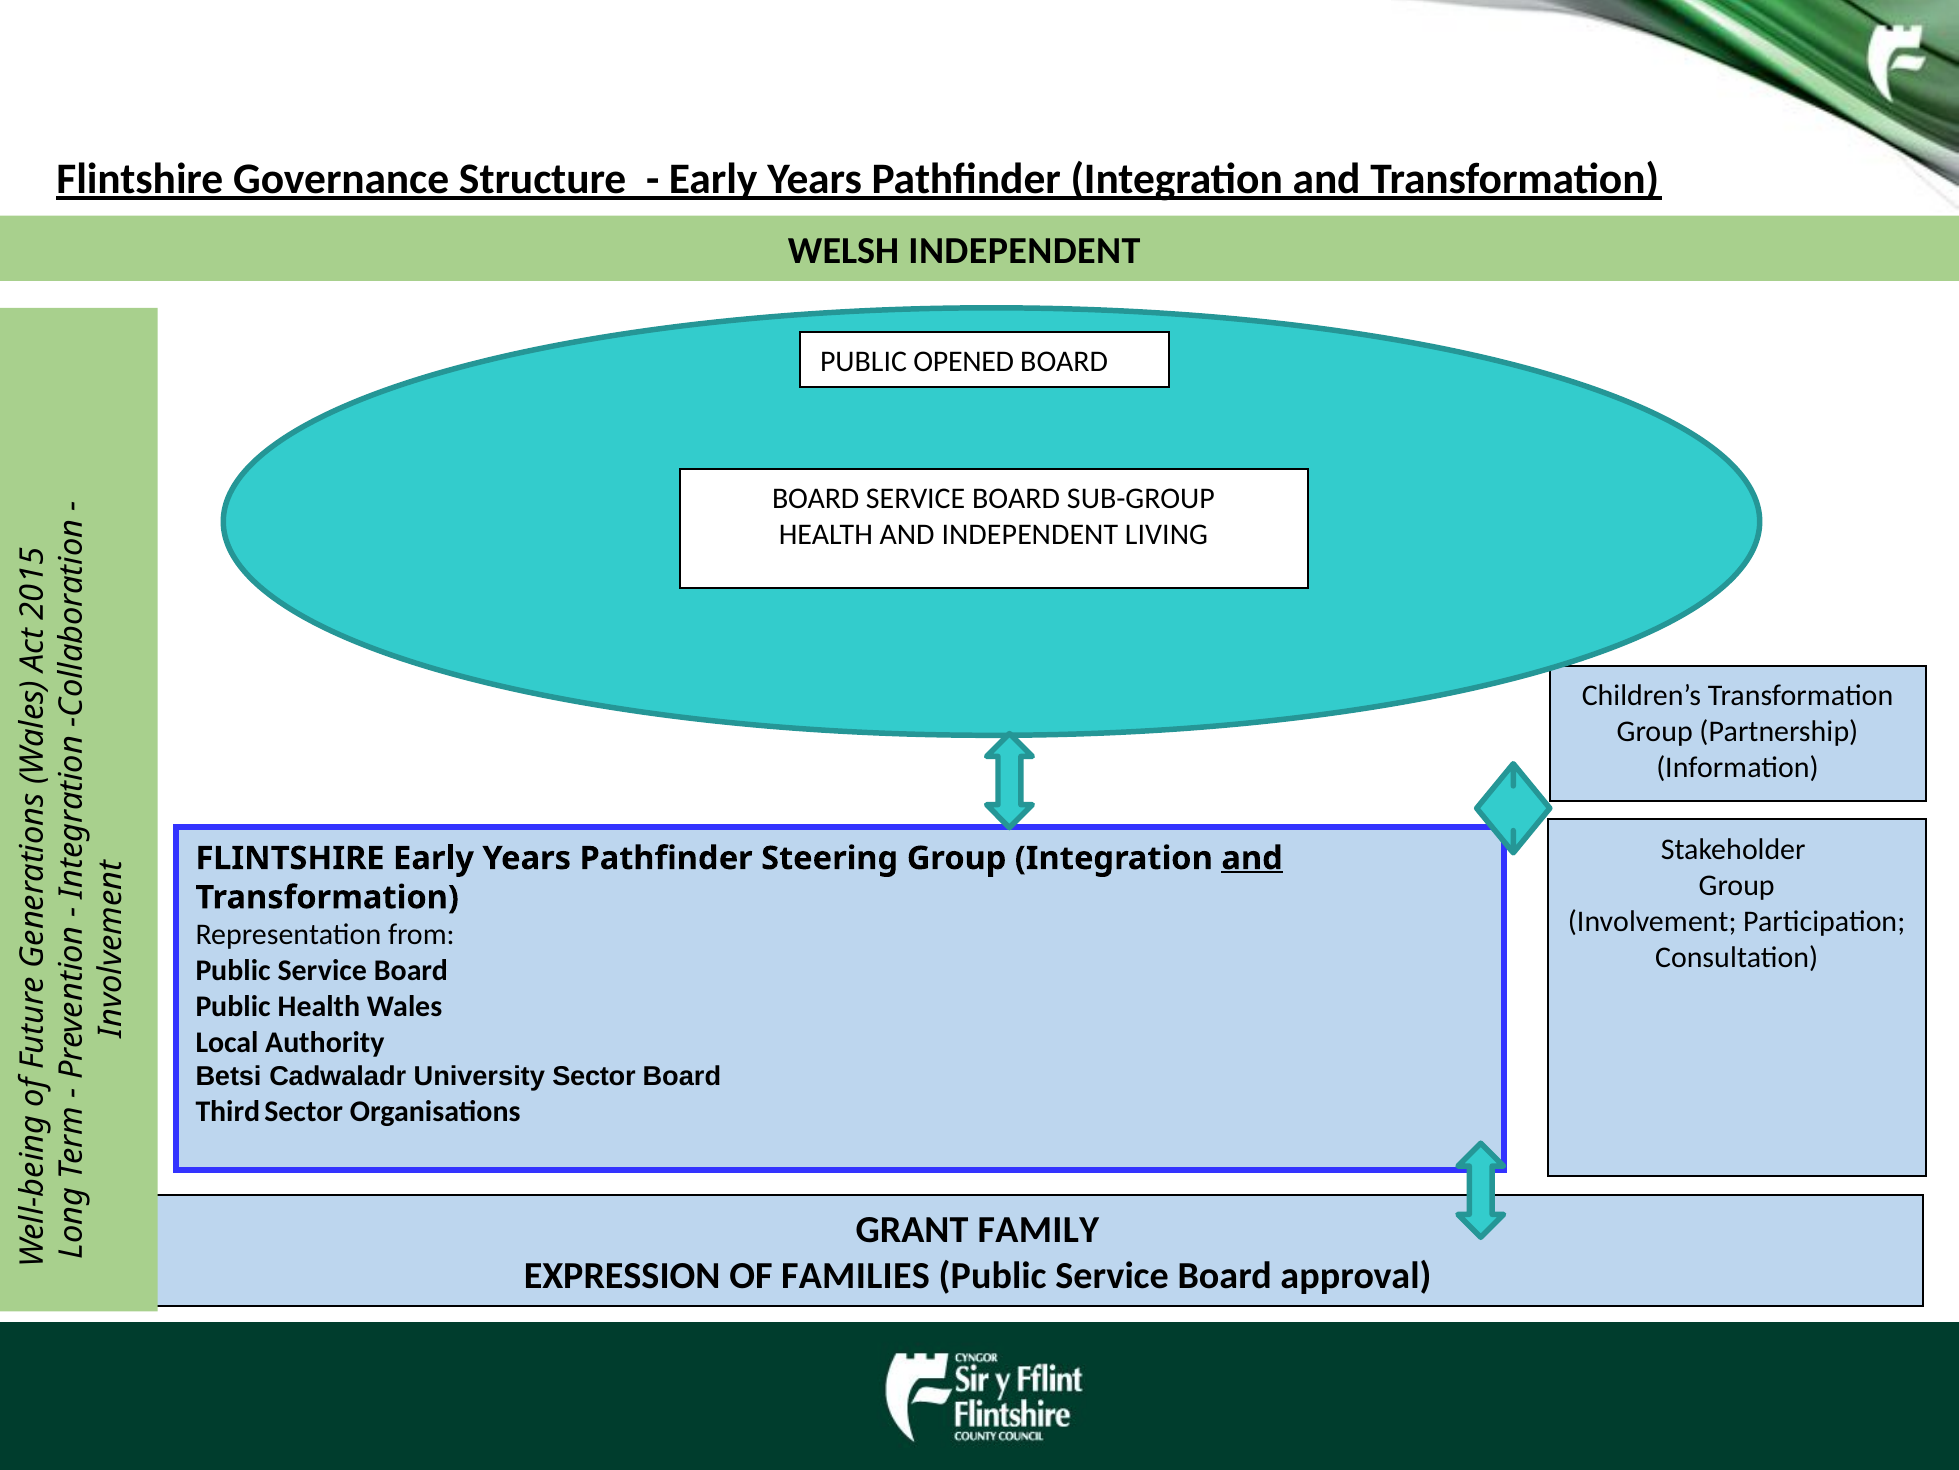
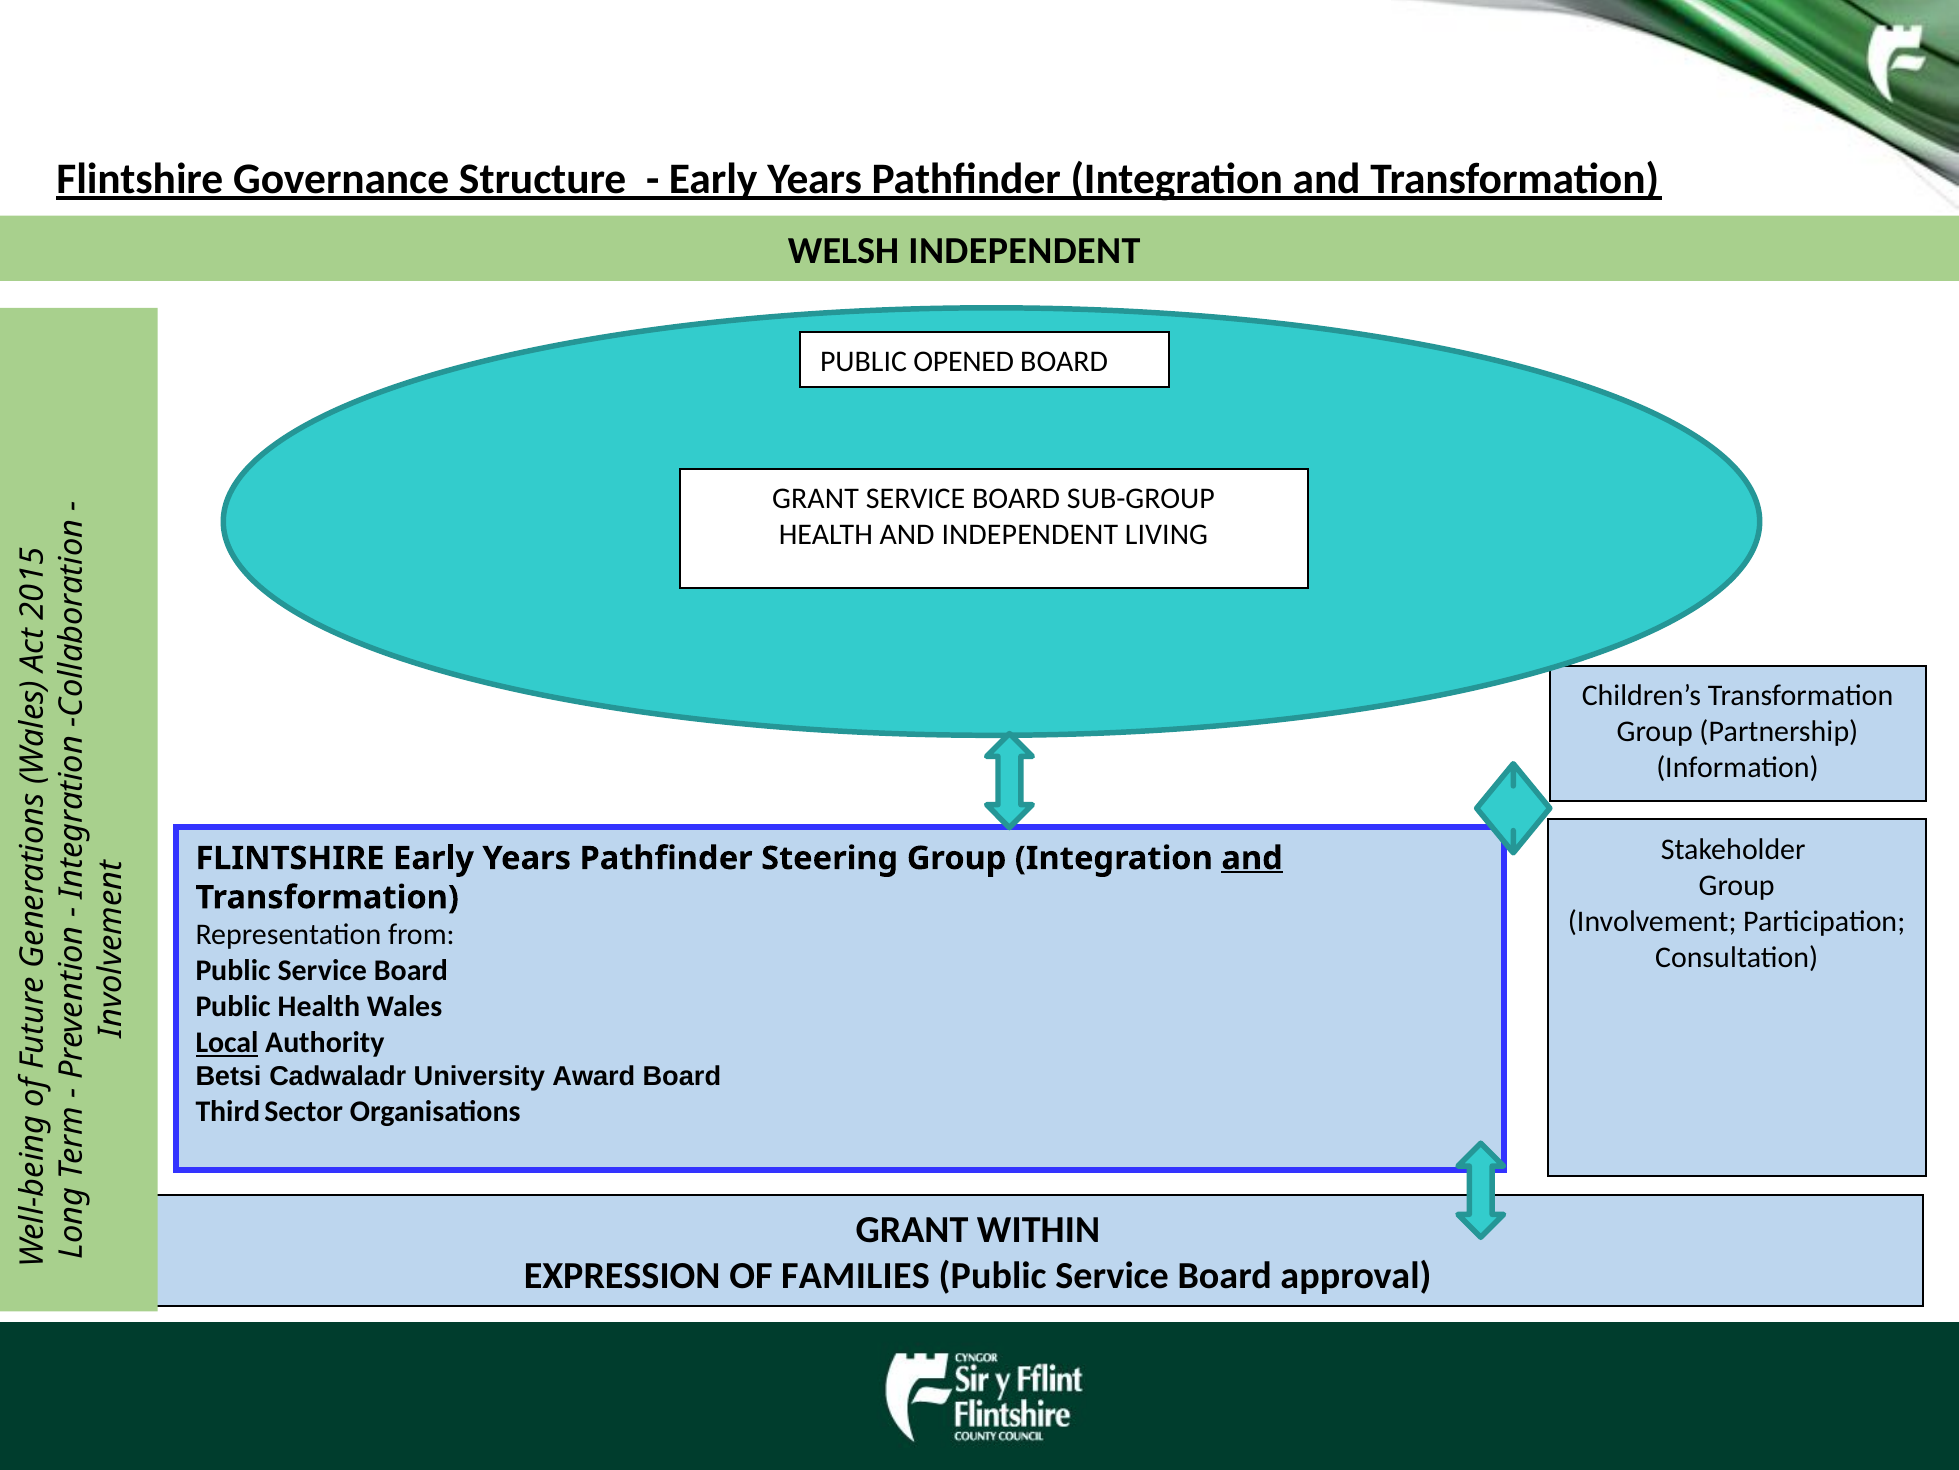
BOARD: BOARD -> GRANT (815, 498)
Local underline: none -> present (227, 1042)
University Sector: Sector -> Award (594, 1076)
FAMILY: FAMILY -> WITHIN (1039, 1229)
